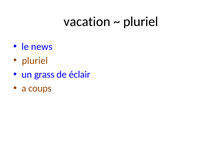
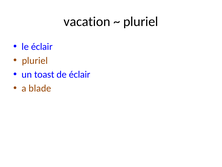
le news: news -> éclair (42, 47)
grass: grass -> toast (44, 74)
coups: coups -> blade (40, 88)
